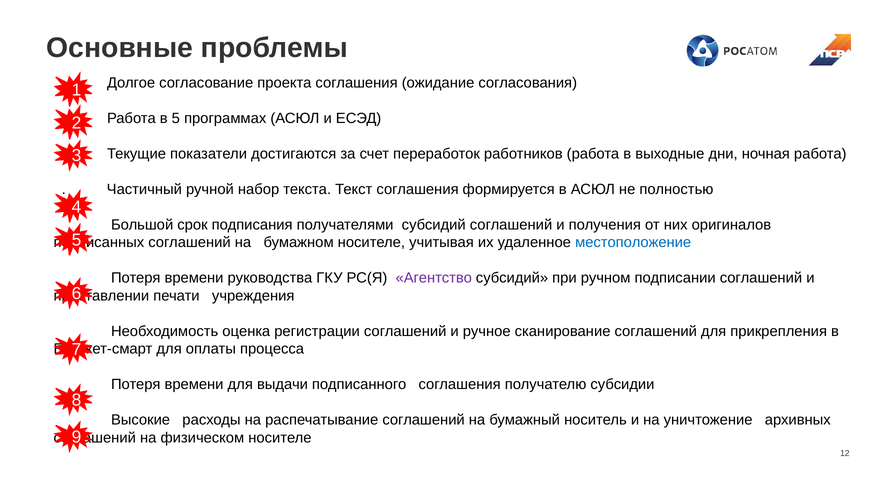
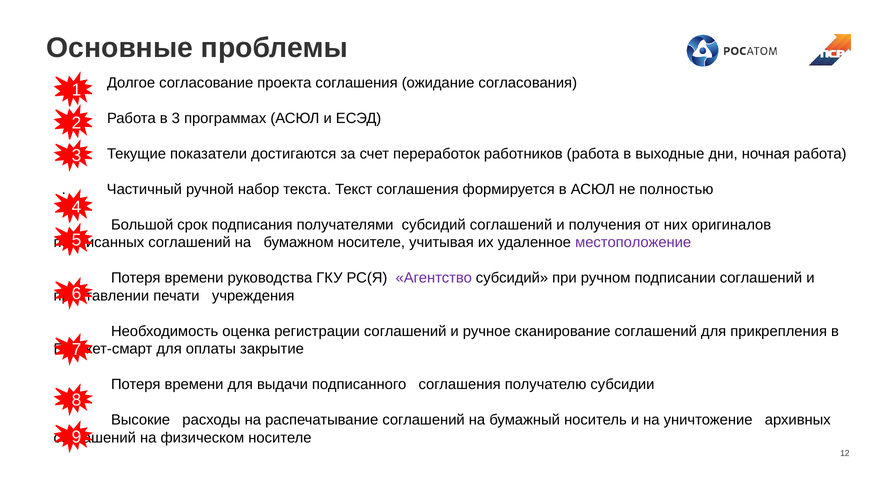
в 5: 5 -> 3 (176, 118)
местоположение colour: blue -> purple (633, 242)
процесса: процесса -> закрытие (272, 349)
